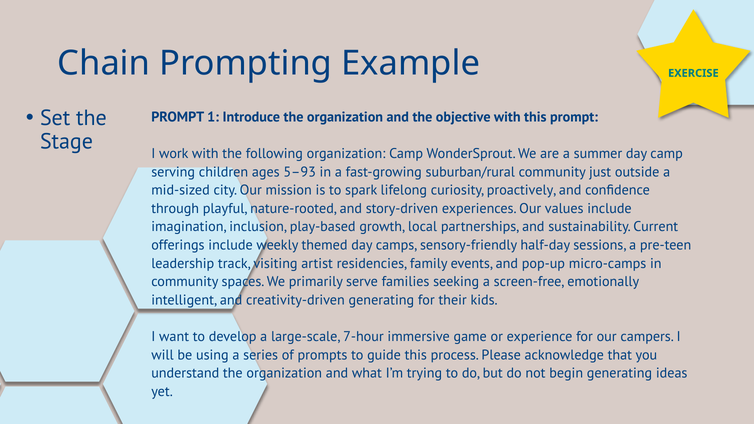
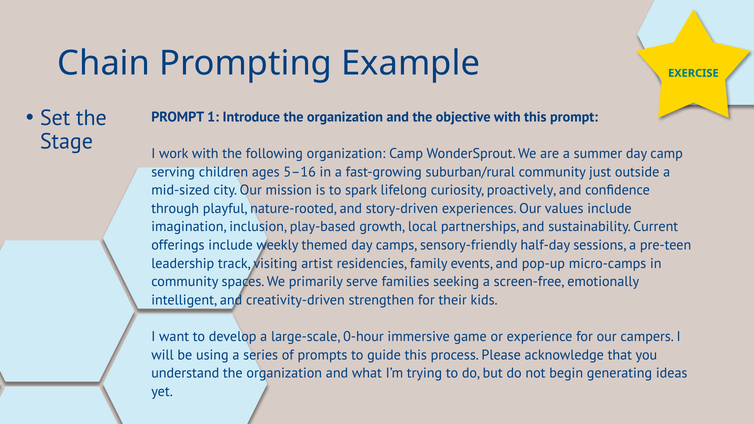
5–93: 5–93 -> 5–16 (300, 172)
creativity-driven generating: generating -> strengthen (381, 300)
7-hour: 7-hour -> 0-hour (363, 337)
